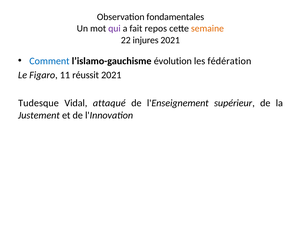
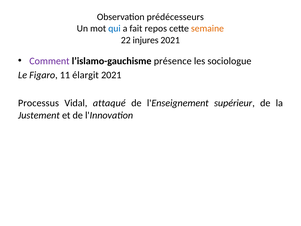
fondamentales: fondamentales -> prédécesseurs (175, 17)
qui colour: purple -> blue (114, 29)
Comment colour: blue -> purple (49, 61)
évolution: évolution -> présence (173, 61)
fédération: fédération -> sociologue (229, 61)
réussit: réussit -> élargit (86, 75)
Tudesque: Tudesque -> Processus (39, 103)
